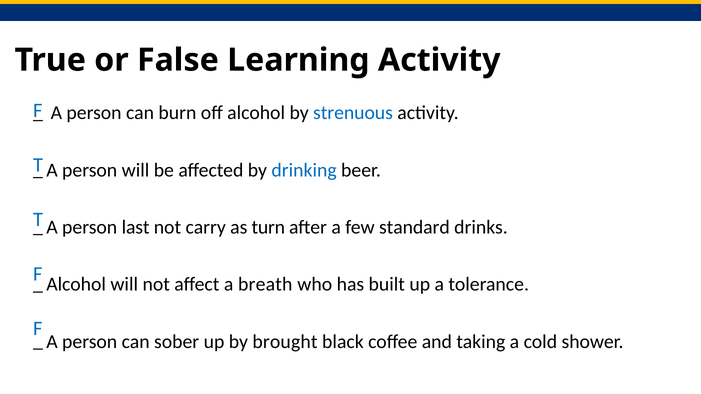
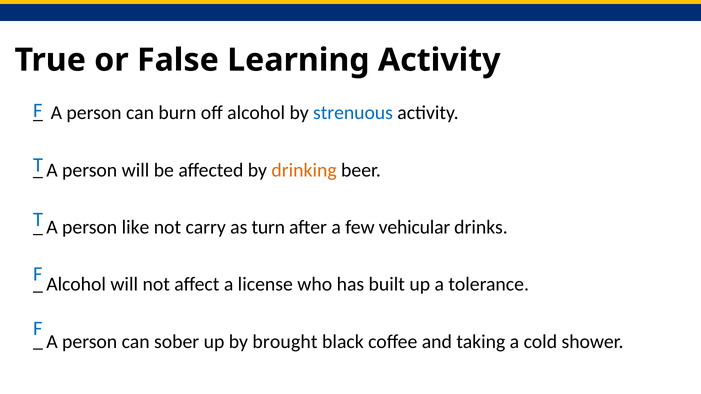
drinking colour: blue -> orange (304, 170)
last: last -> like (136, 227)
standard: standard -> vehicular (414, 227)
breath: breath -> license (265, 285)
